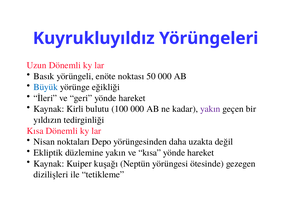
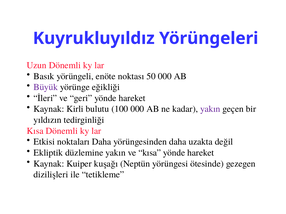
Büyük colour: blue -> purple (46, 87)
Nisan: Nisan -> Etkisi (44, 142)
noktaları Depo: Depo -> Daha (102, 142)
